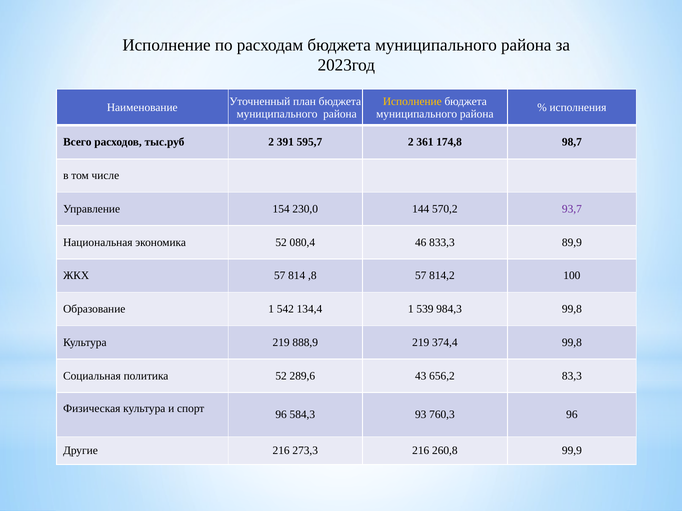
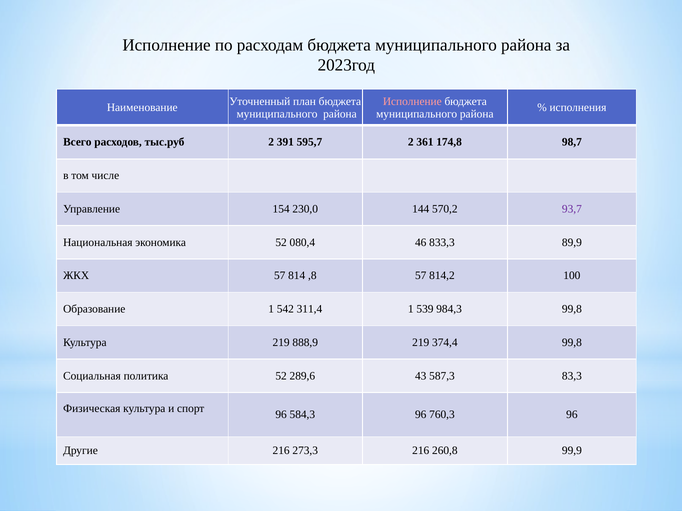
Исполнение colour: yellow -> pink (412, 102)
134,4: 134,4 -> 311,4 (309, 309)
656,2: 656,2 -> 587,3 (442, 376)
584,3 93: 93 -> 96 (421, 415)
